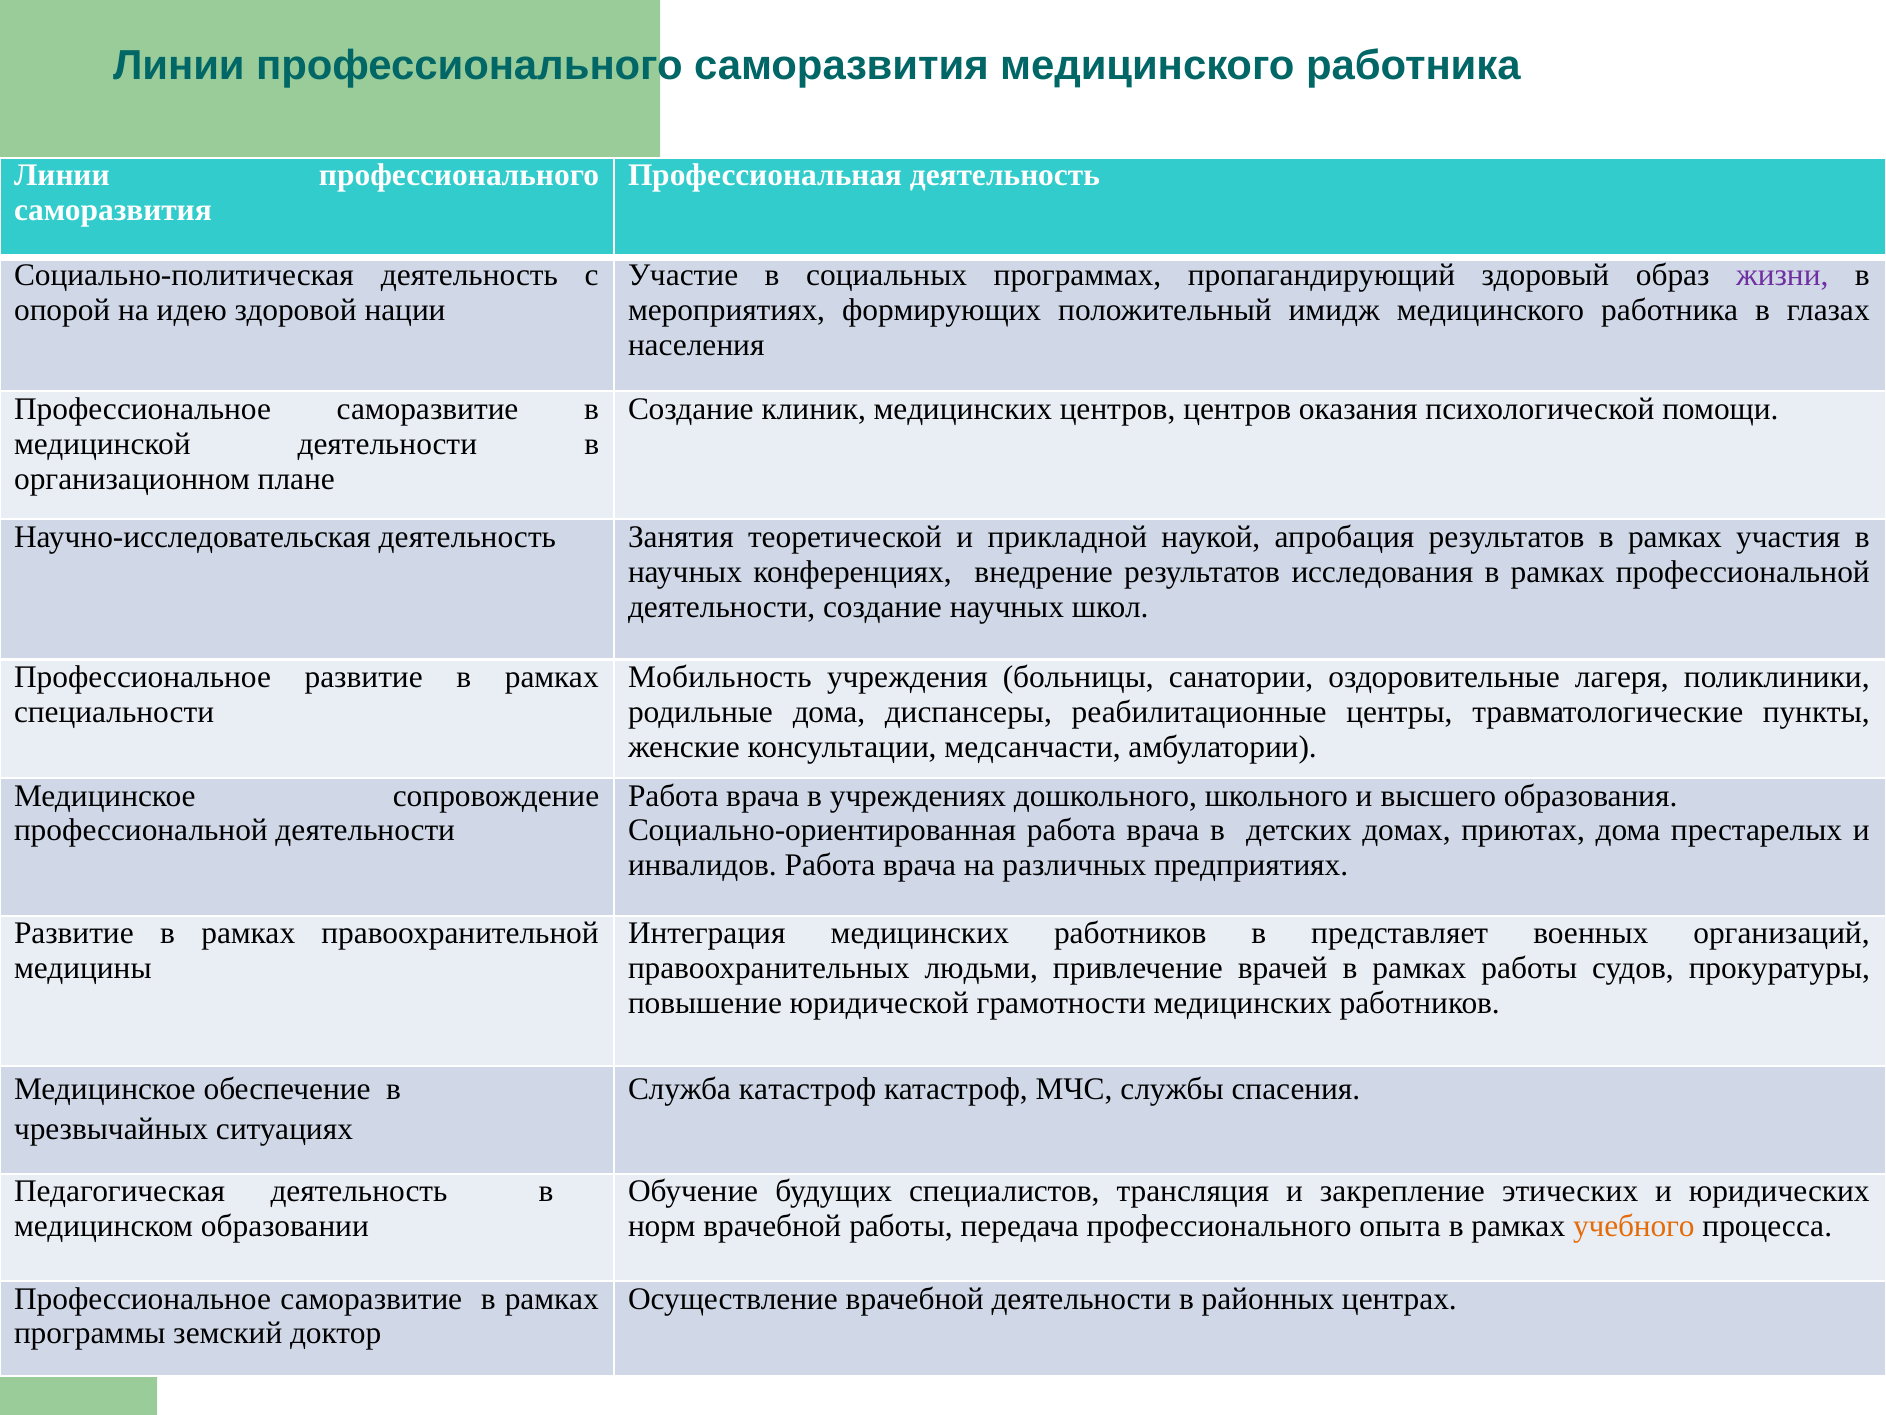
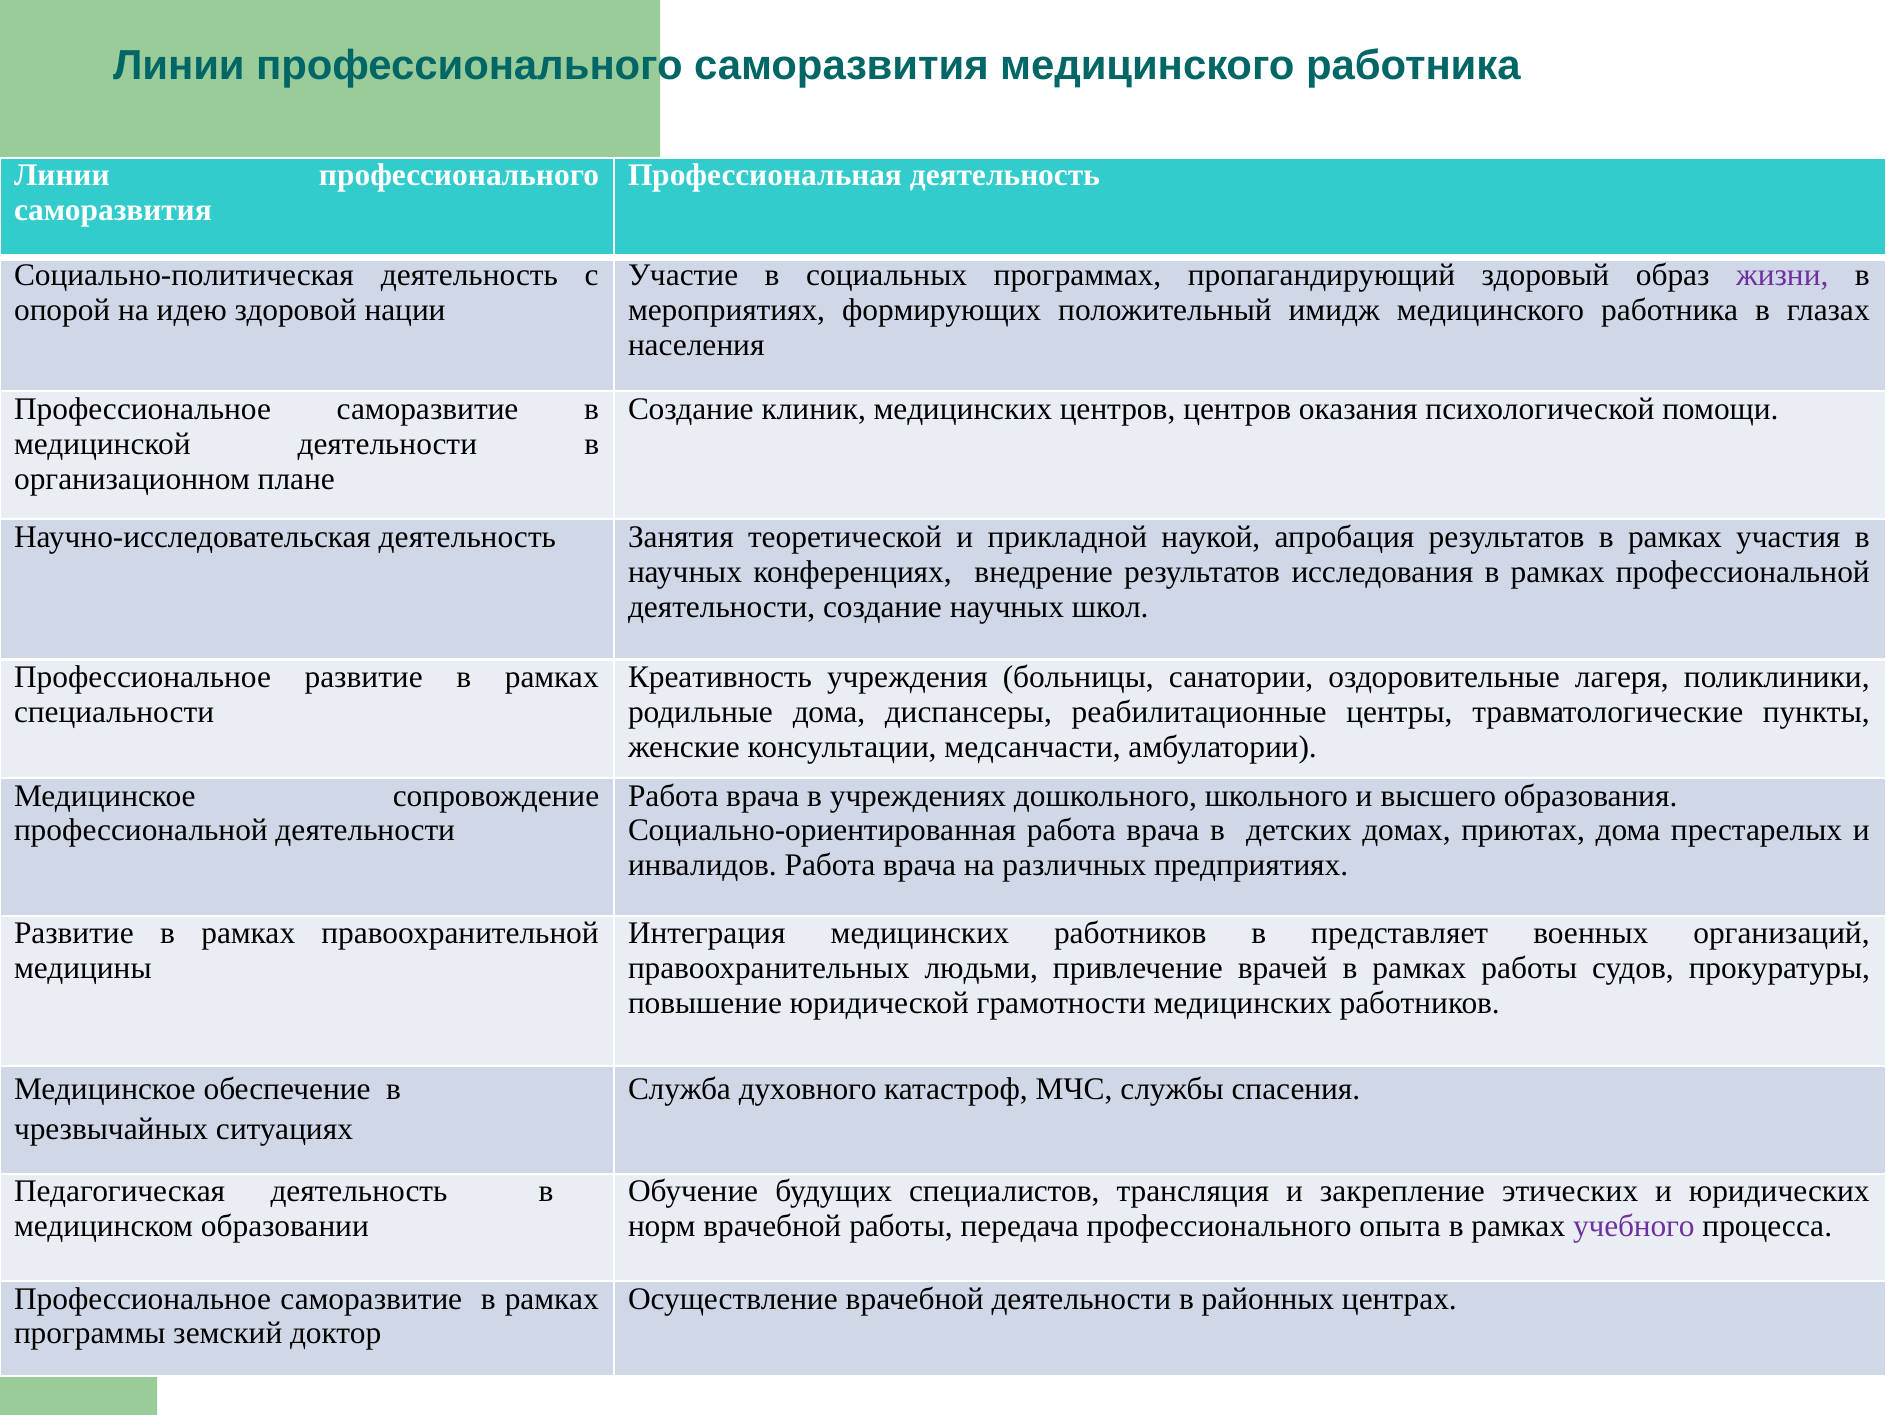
Мобильность: Мобильность -> Креативность (720, 677)
Служба катастроф: катастроф -> духовного (808, 1089)
учебного colour: orange -> purple (1634, 1226)
